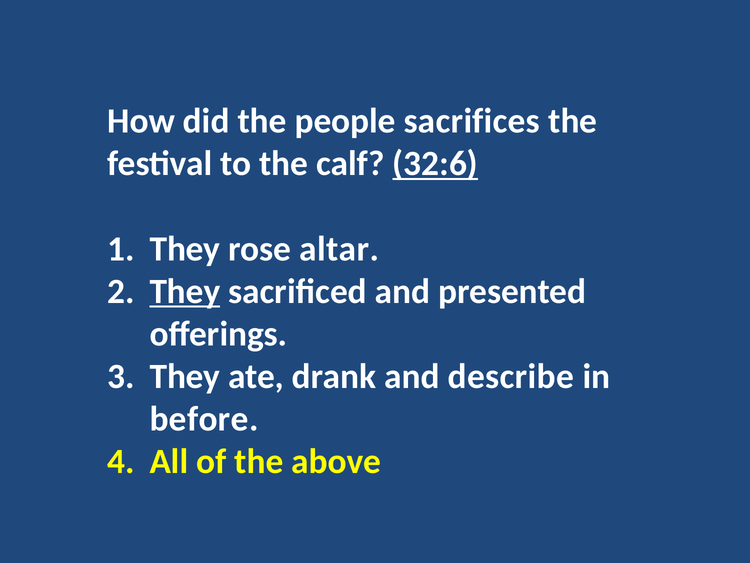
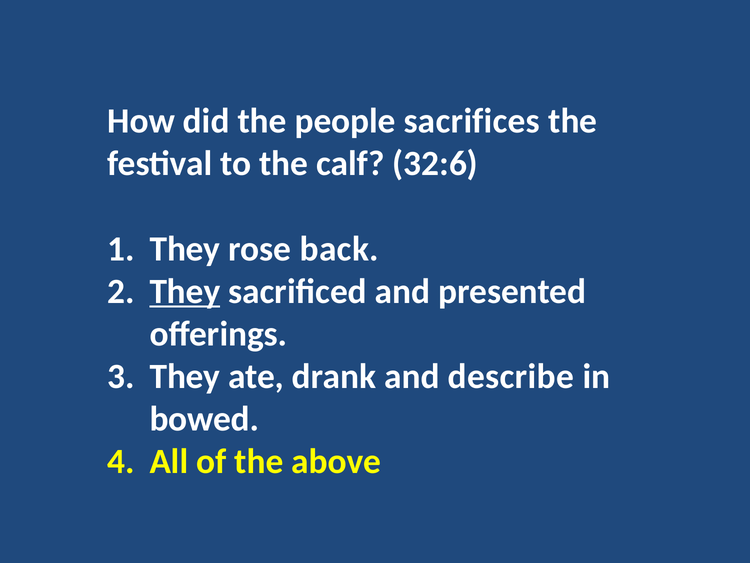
32:6 underline: present -> none (435, 164)
altar: altar -> back (339, 249)
before: before -> bowed (204, 419)
